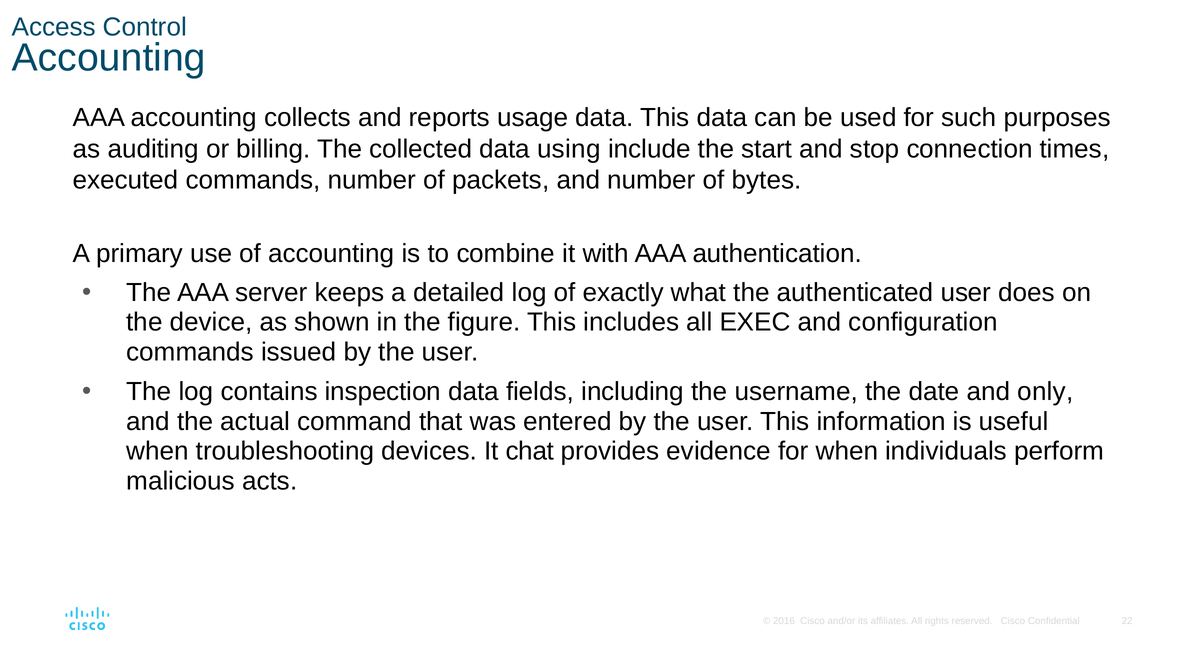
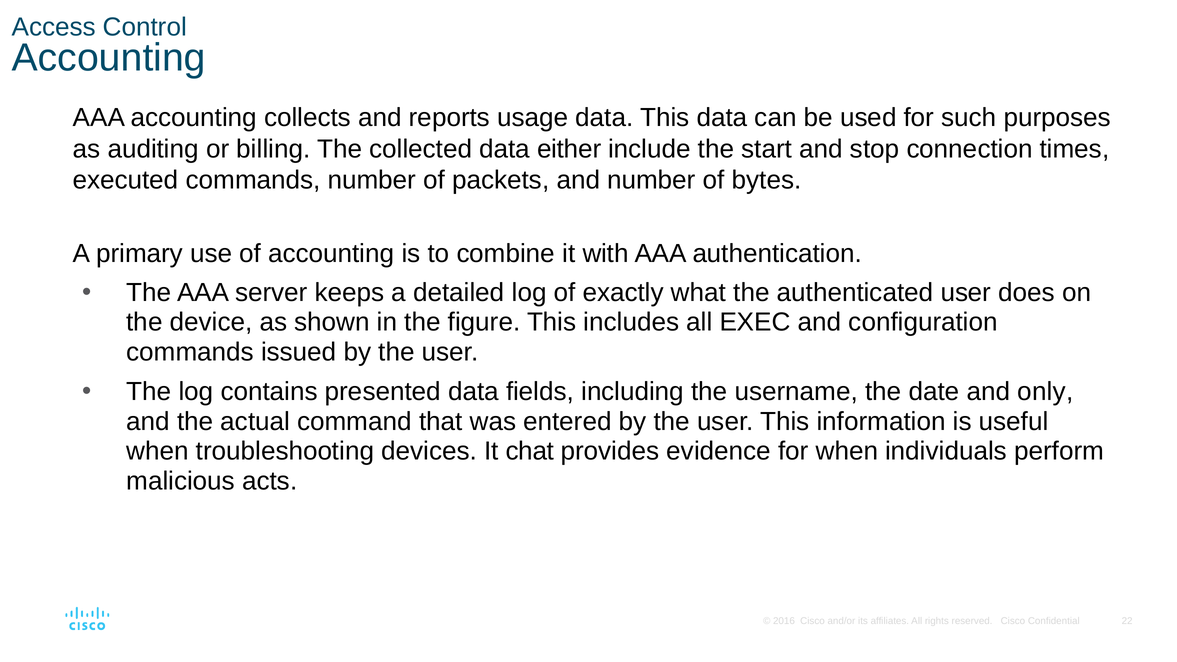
using: using -> either (569, 149)
inspection: inspection -> presented (383, 392)
